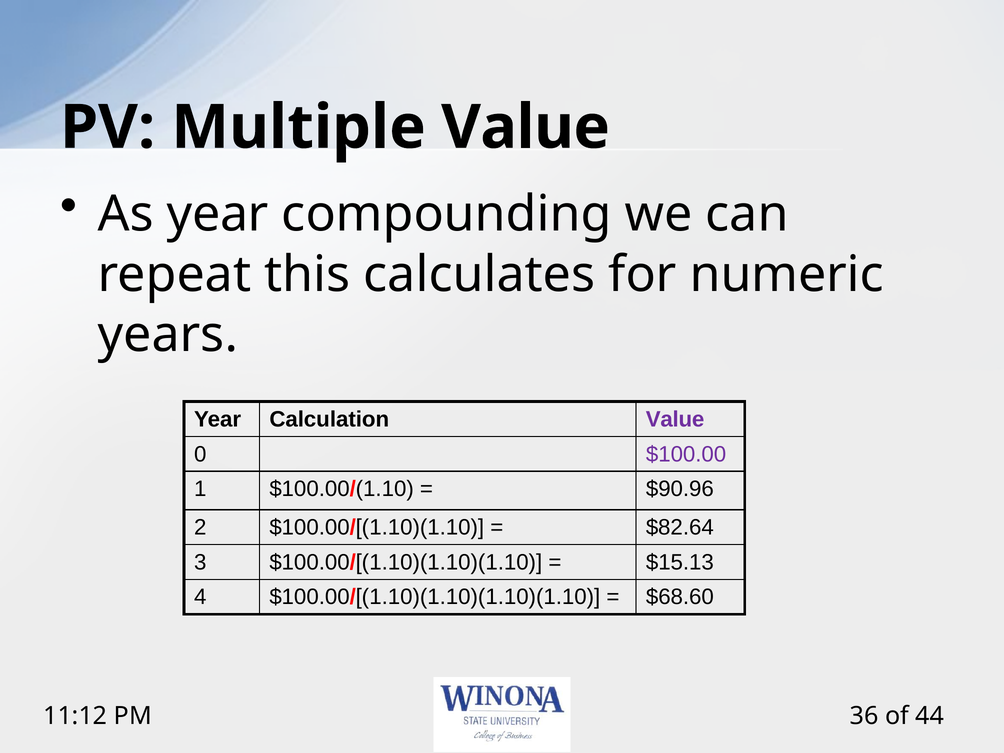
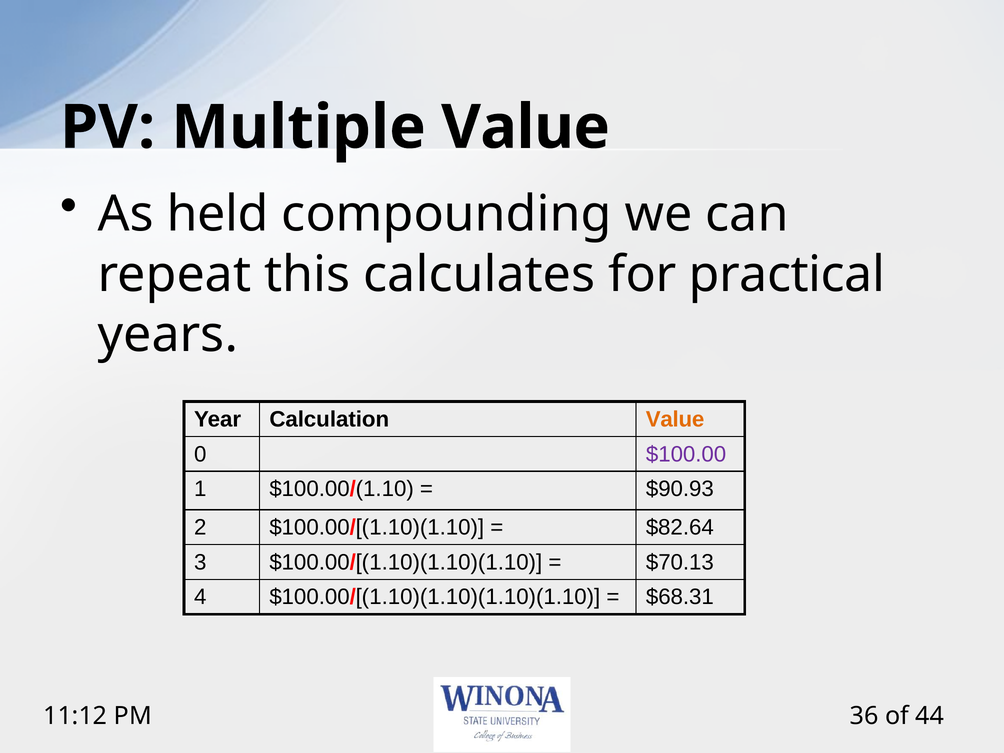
As year: year -> held (218, 214)
numeric: numeric -> practical (787, 275)
Value colour: purple -> orange (675, 419)
$90.96: $90.96 -> $90.93 (680, 489)
$15.13: $15.13 -> $70.13 (680, 562)
$68.60: $68.60 -> $68.31 (680, 597)
